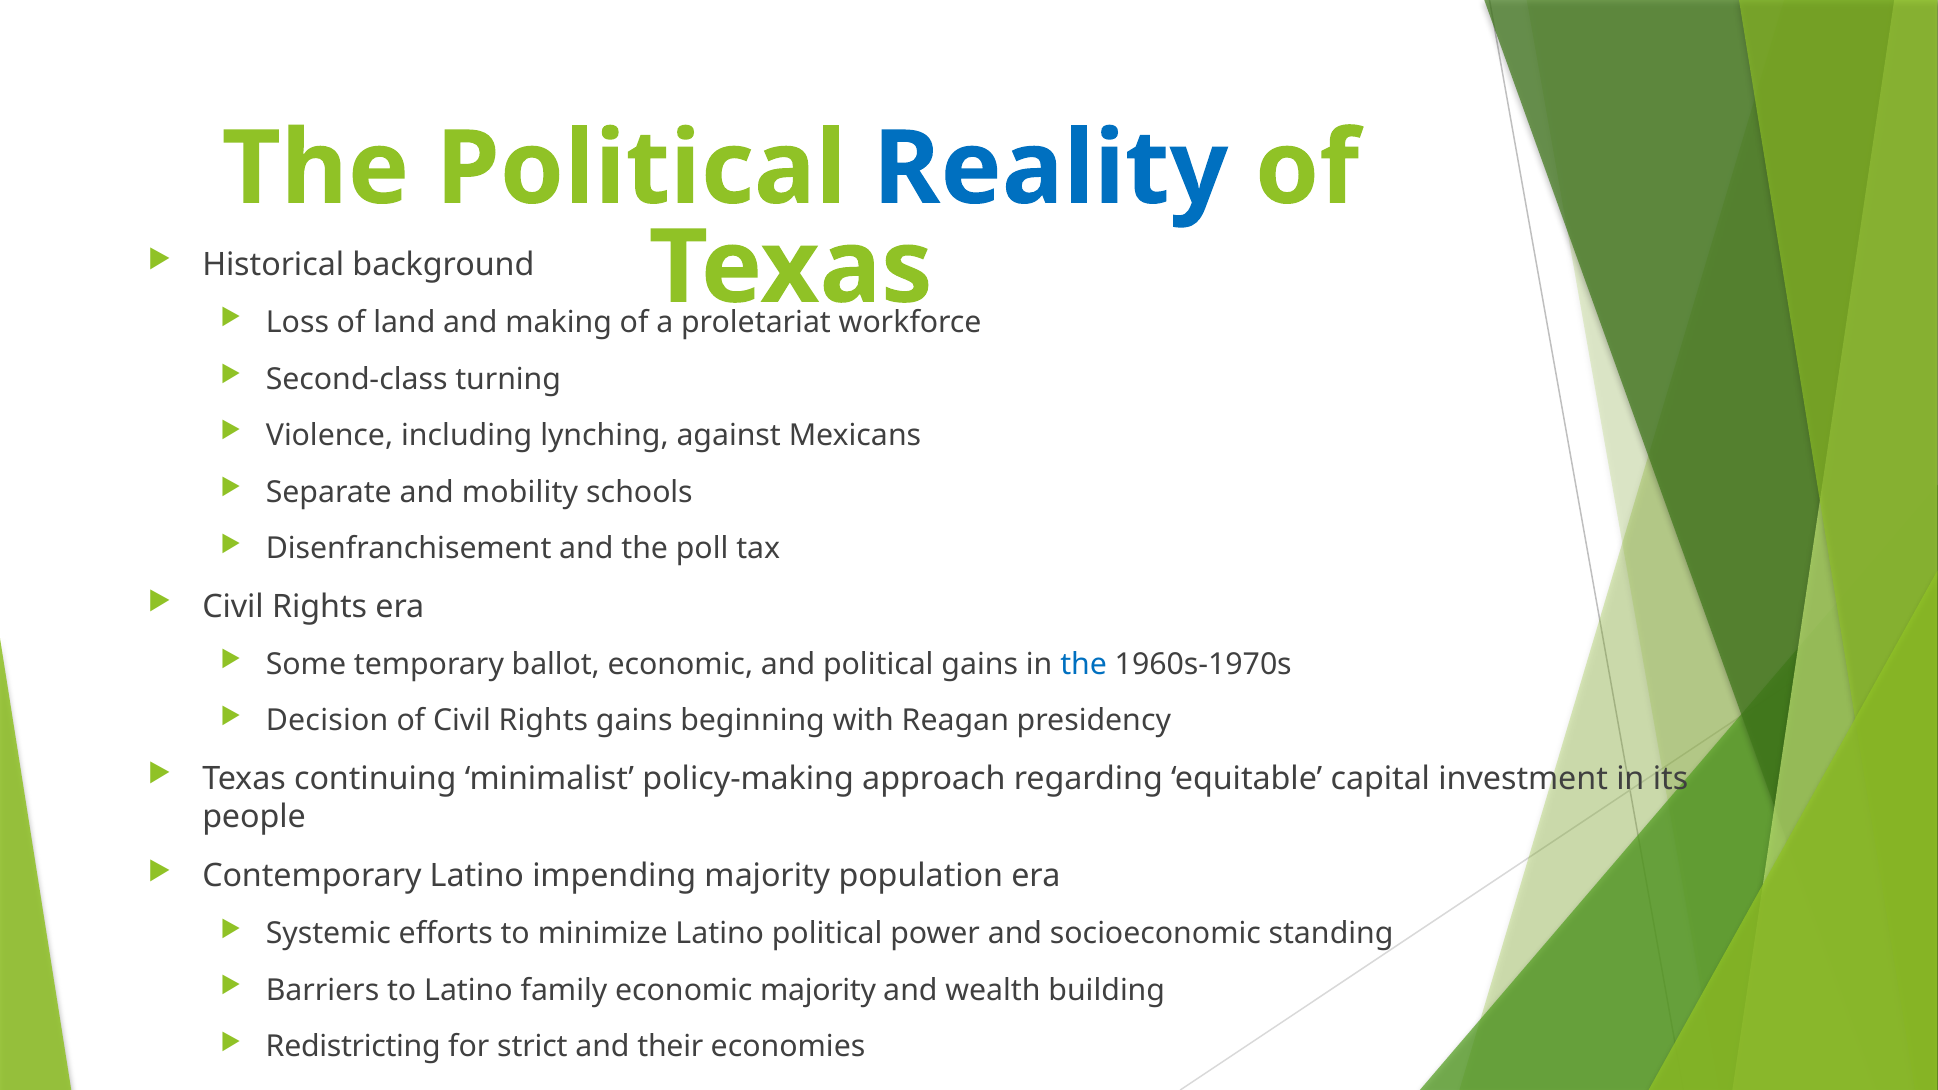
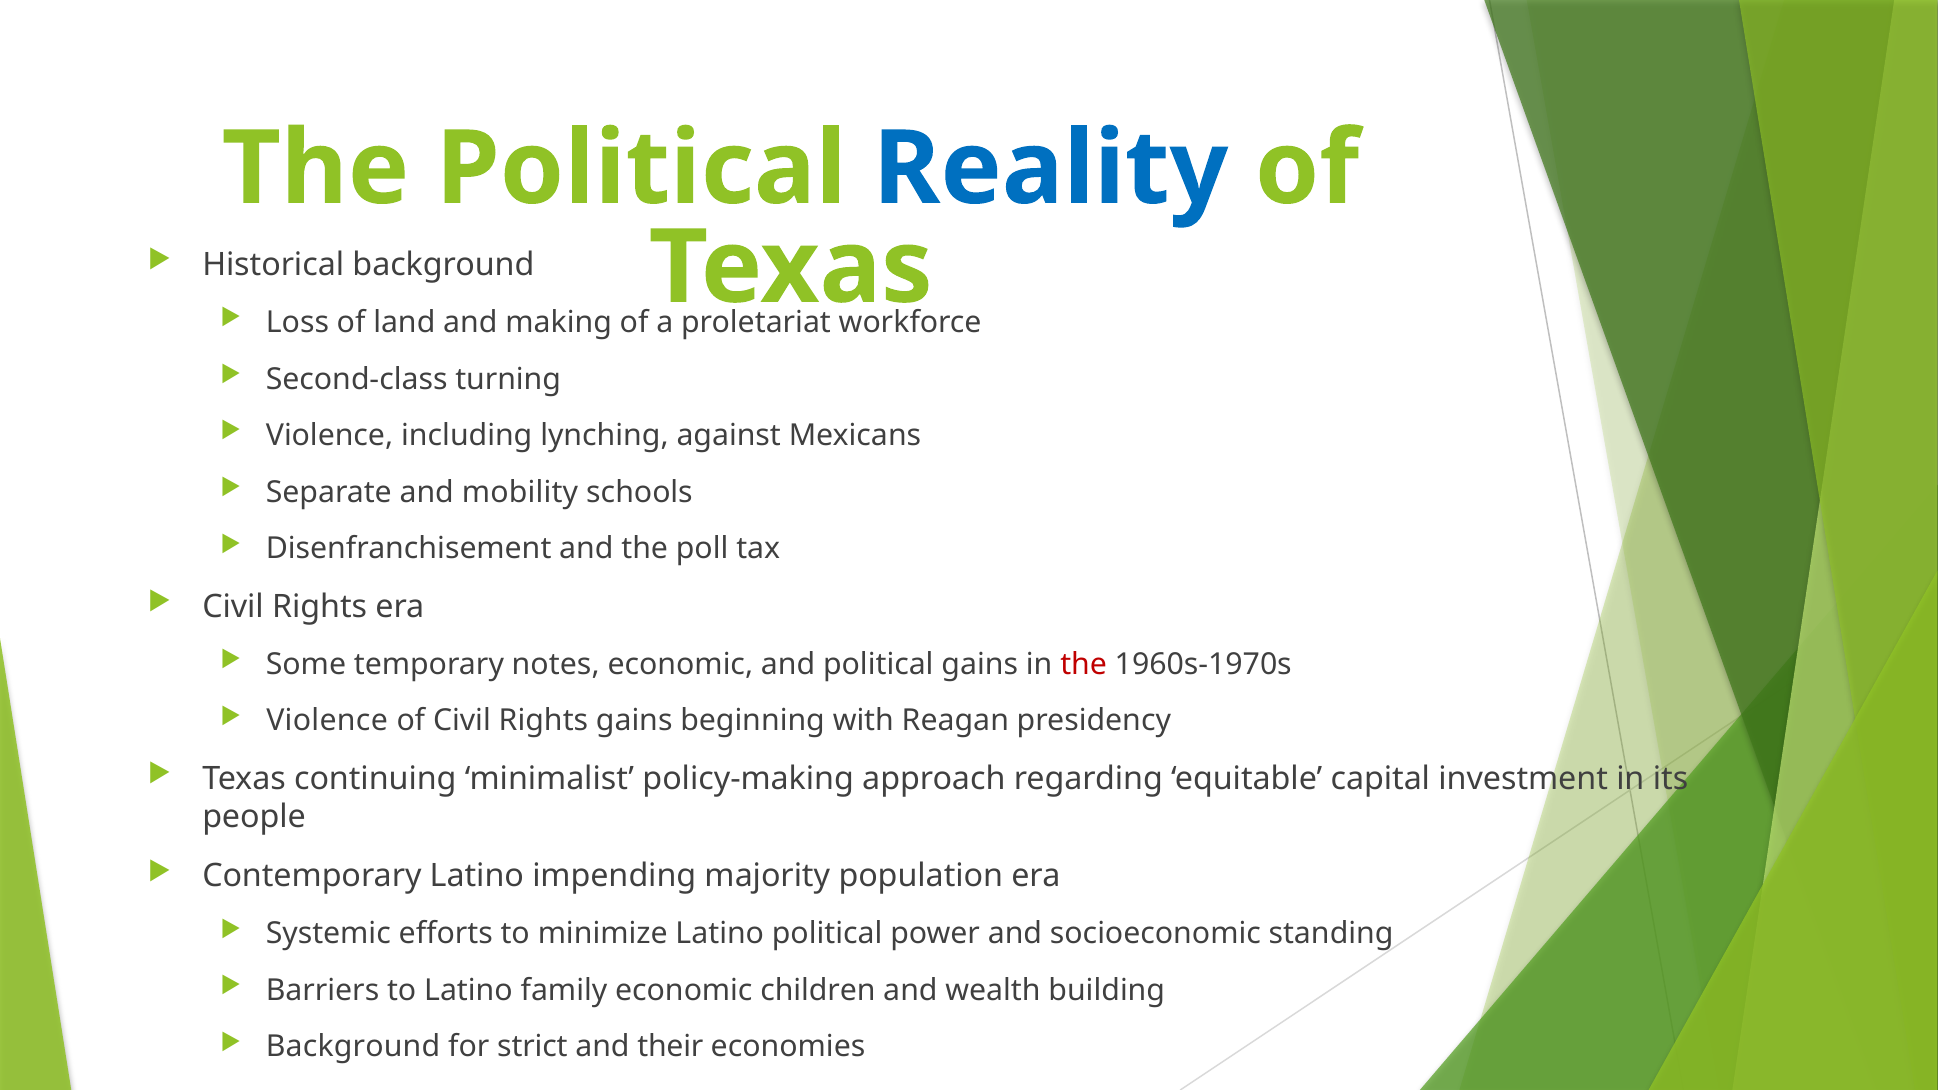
ballot: ballot -> notes (556, 664)
the colour: blue -> red (1084, 664)
Decision: Decision -> Violence (327, 721)
economic majority: majority -> children (818, 990)
Redistricting: Redistricting -> Background (353, 1047)
